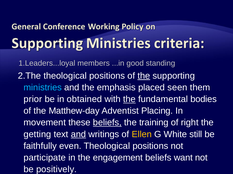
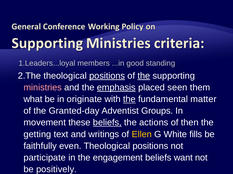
positions underline: none -> present (107, 76)
ministries colour: light blue -> pink (43, 88)
emphasis underline: none -> present (116, 88)
prior: prior -> what (33, 100)
obtained: obtained -> originate (84, 100)
bodies: bodies -> matter (204, 100)
Matthew-day: Matthew-day -> Granted-day (74, 111)
Placing: Placing -> Groups (157, 111)
training: training -> actions (154, 123)
right: right -> then (190, 123)
and underline: present -> none (78, 135)
still: still -> fills (196, 135)
